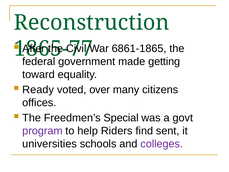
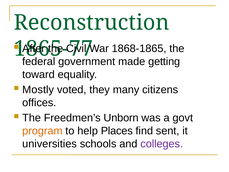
6861-1865: 6861-1865 -> 1868-1865 (139, 48)
Ready: Ready -> Mostly (38, 90)
over: over -> they (100, 90)
Special: Special -> Unborn (121, 118)
program colour: purple -> orange (42, 131)
Riders: Riders -> Places (117, 131)
